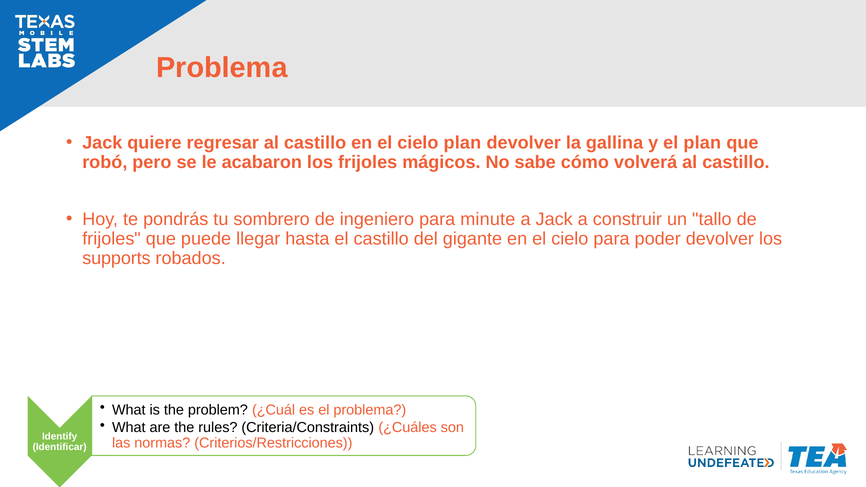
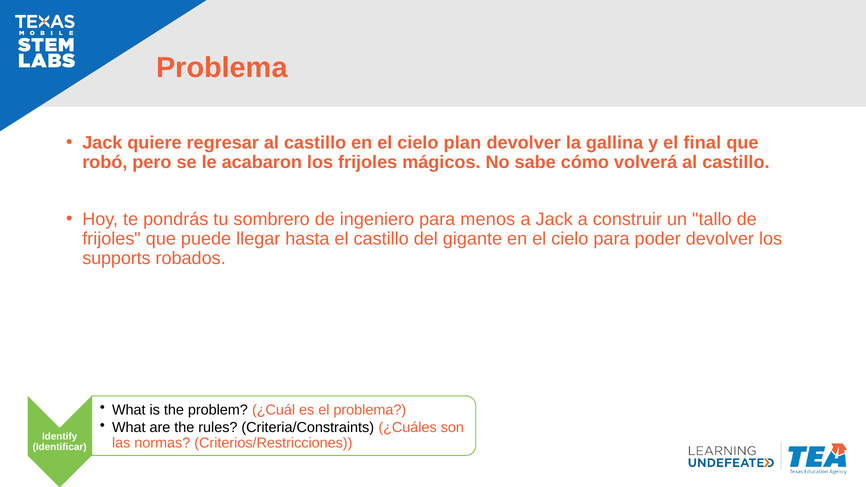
el plan: plan -> final (702, 143)
minute: minute -> menos (488, 219)
